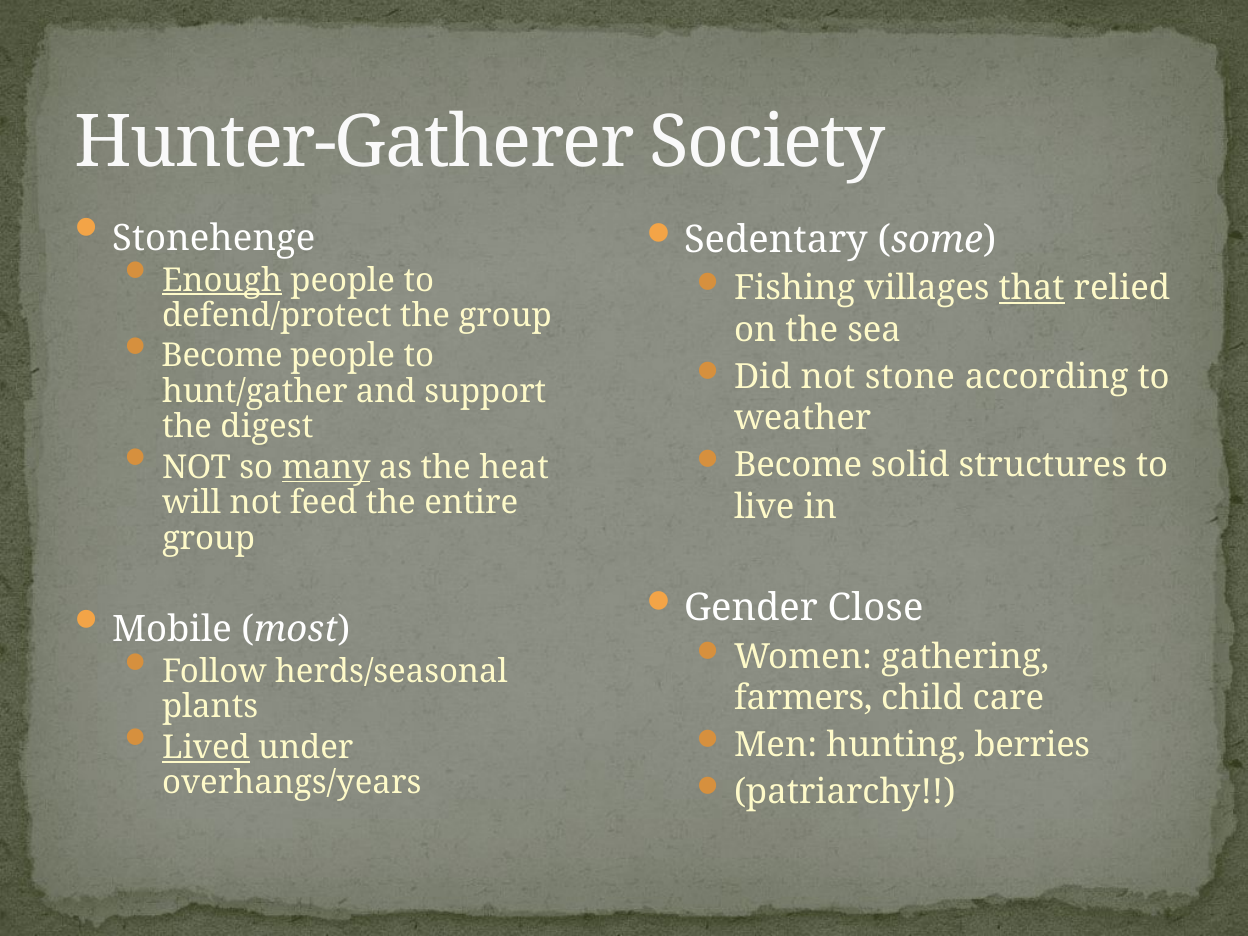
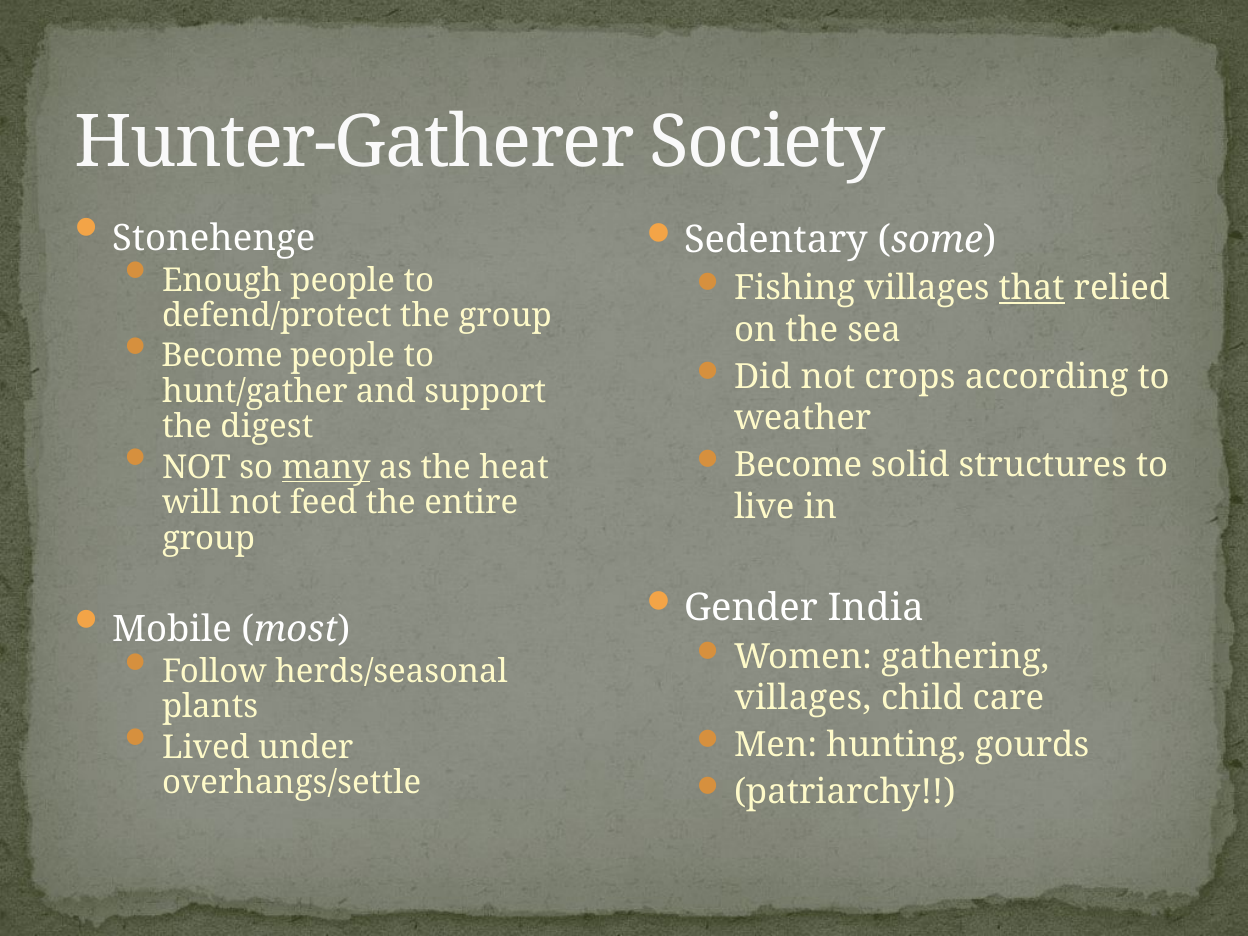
Enough underline: present -> none (222, 280)
stone: stone -> crops (910, 377)
Close: Close -> India (876, 608)
farmers: farmers -> villages (803, 698)
Lived underline: present -> none (206, 747)
berries: berries -> gourds (1032, 745)
overhangs/years: overhangs/years -> overhangs/settle (292, 783)
